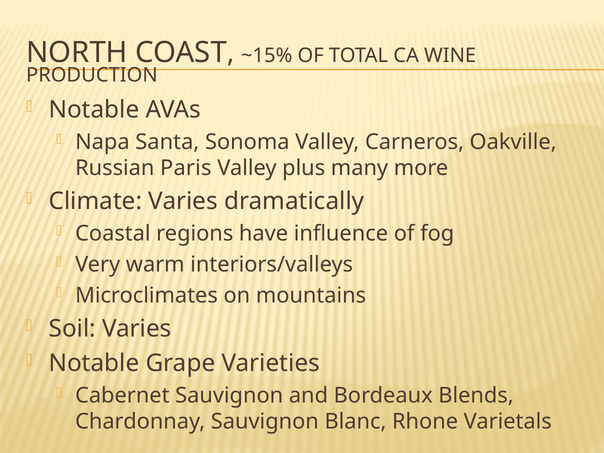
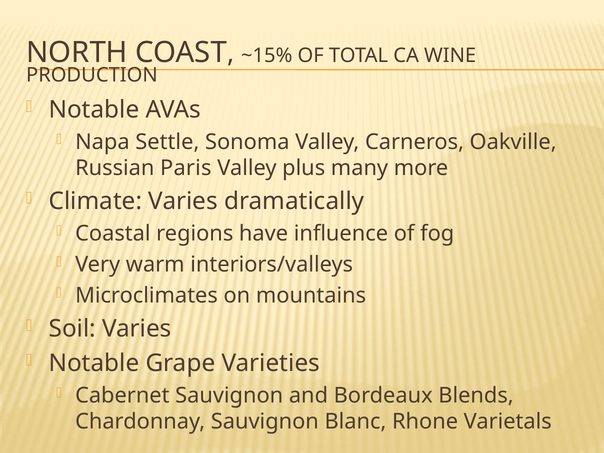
Santa: Santa -> Settle (167, 142)
